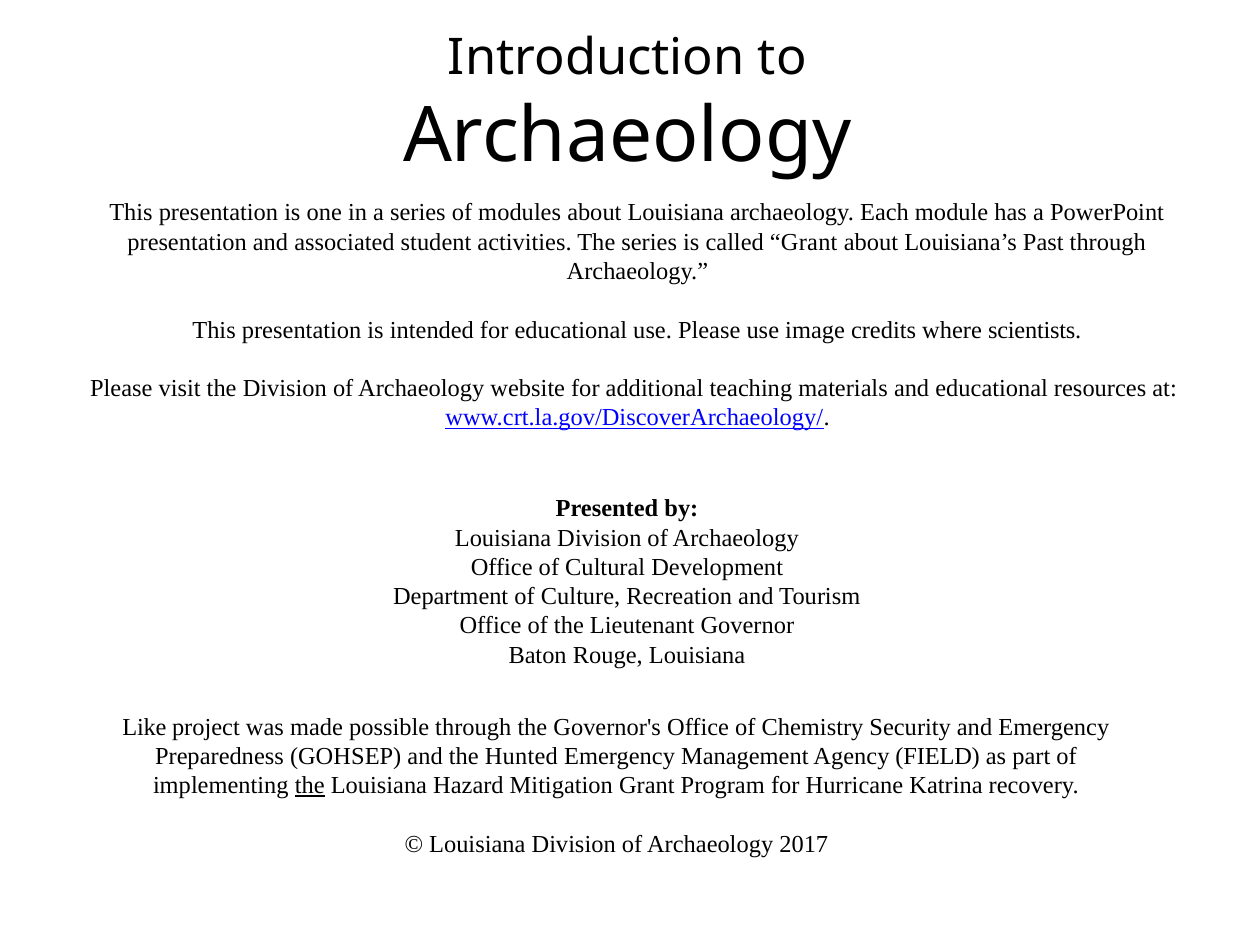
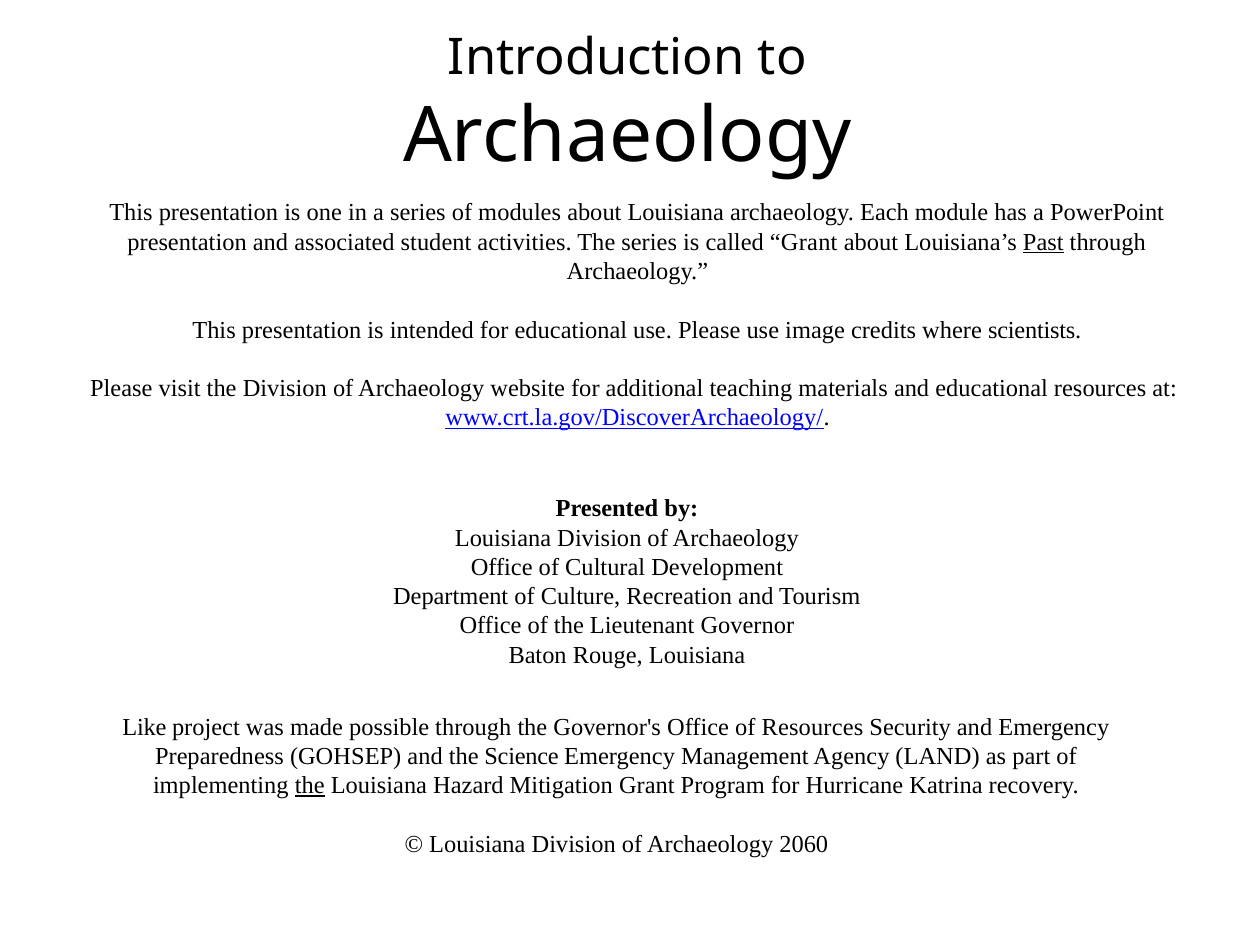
Past underline: none -> present (1043, 242)
of Chemistry: Chemistry -> Resources (812, 727)
Hunted: Hunted -> Science (522, 757)
FIELD: FIELD -> LAND (938, 757)
2017: 2017 -> 2060 (804, 844)
